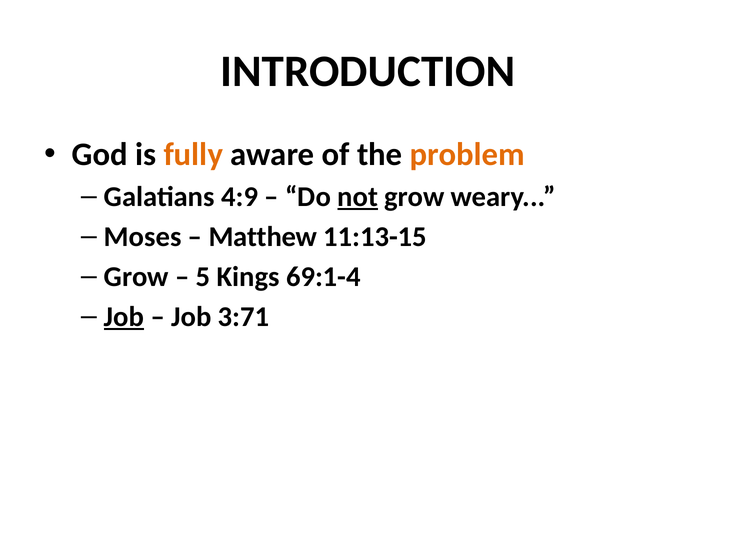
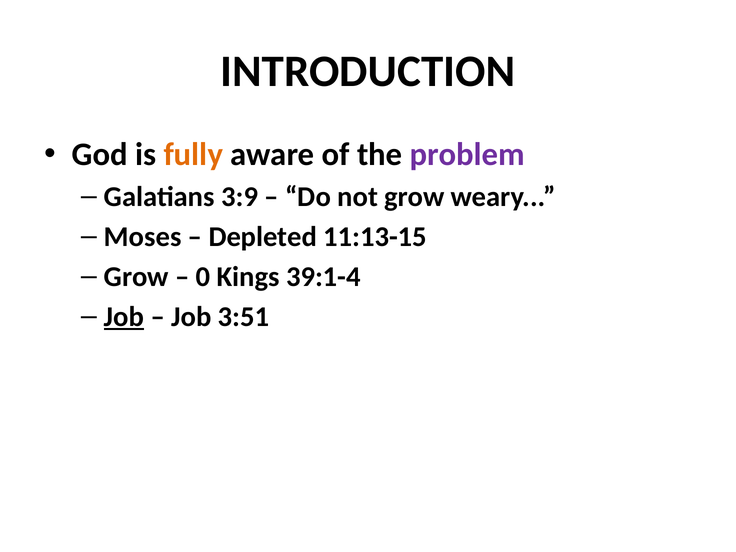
problem colour: orange -> purple (467, 154)
4:9: 4:9 -> 3:9 (240, 197)
not underline: present -> none (358, 197)
Matthew: Matthew -> Depleted (263, 237)
5: 5 -> 0 (203, 277)
69:1-4: 69:1-4 -> 39:1-4 (323, 277)
3:71: 3:71 -> 3:51 (244, 317)
